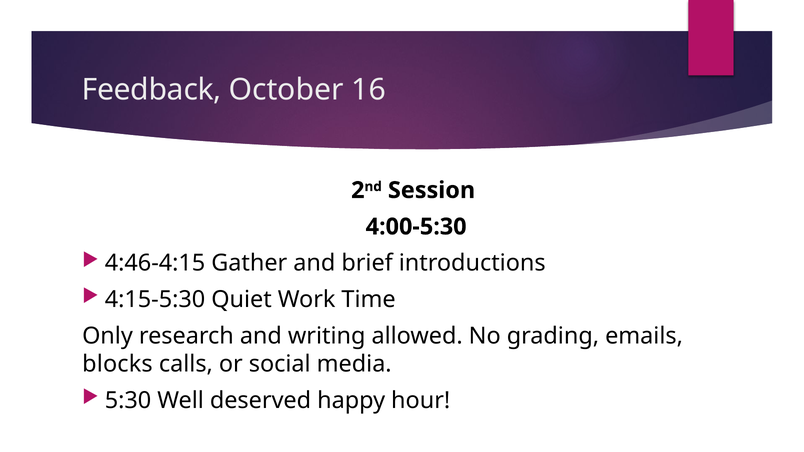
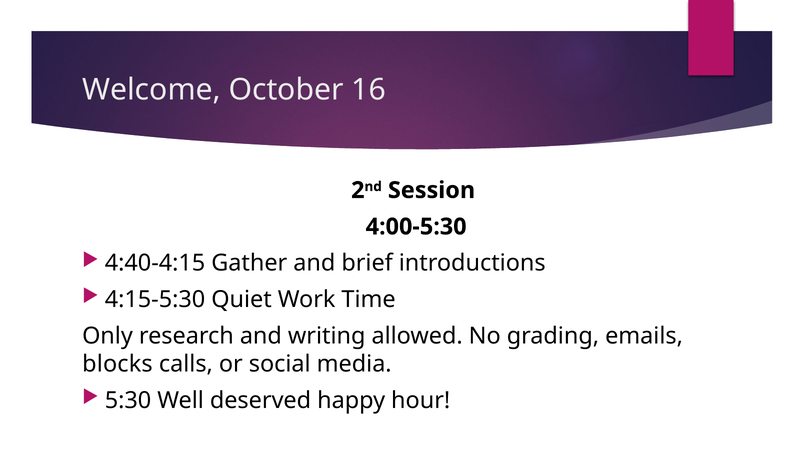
Feedback: Feedback -> Welcome (151, 90)
4:46-4:15: 4:46-4:15 -> 4:40-4:15 (155, 263)
